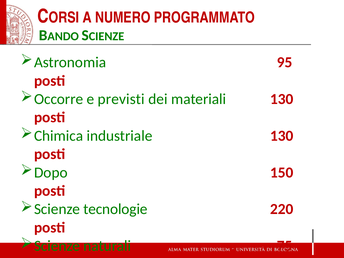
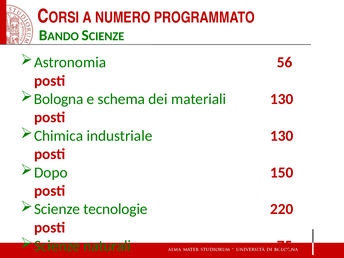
95: 95 -> 56 (285, 62)
Occorre: Occorre -> Bologna (59, 99)
previsti: previsti -> schema (121, 99)
